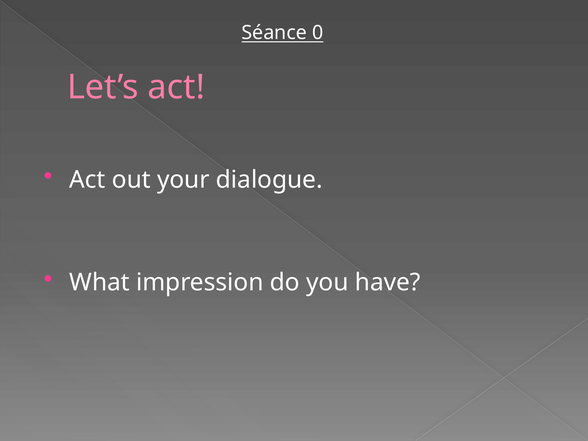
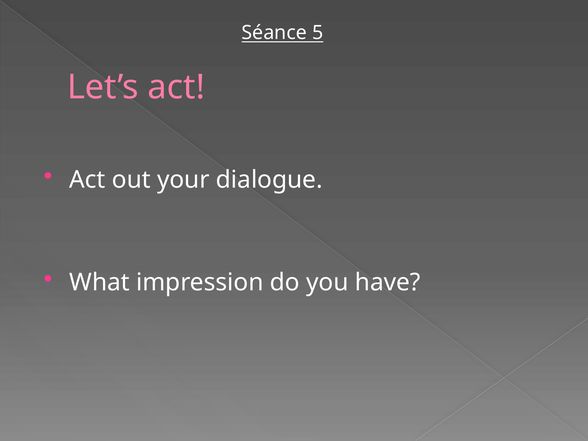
0: 0 -> 5 (318, 33)
